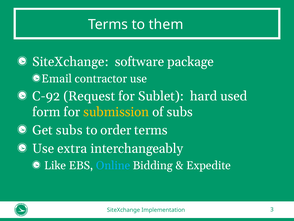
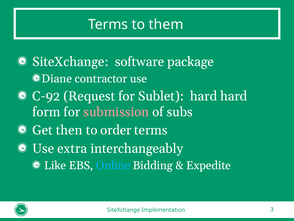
Email: Email -> Diane (57, 79)
hard used: used -> hard (234, 96)
submission colour: yellow -> pink (116, 112)
Get subs: subs -> then (69, 130)
